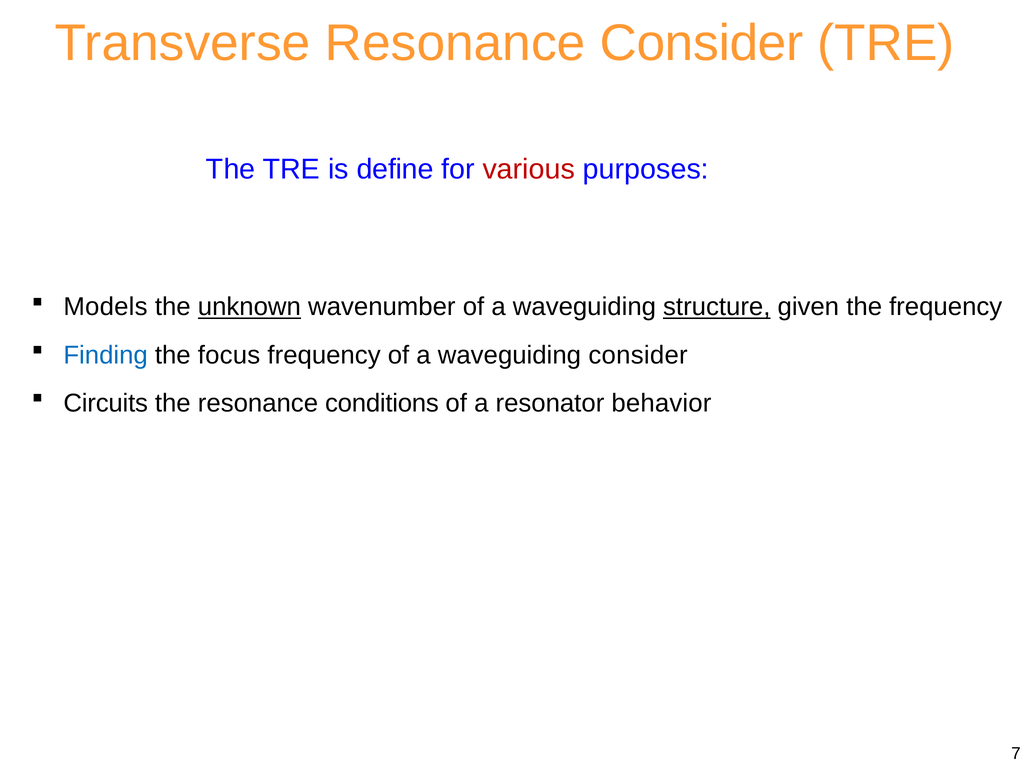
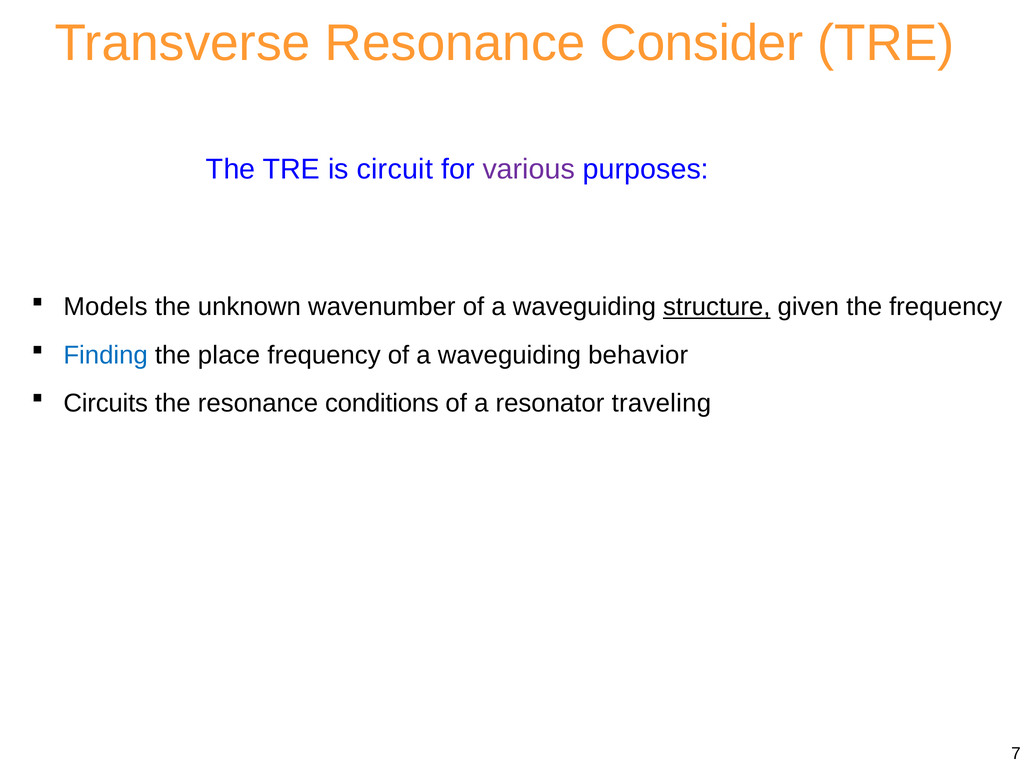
define: define -> circuit (395, 169)
various colour: red -> purple (529, 169)
unknown underline: present -> none (249, 307)
focus: focus -> place (229, 355)
waveguiding consider: consider -> behavior (638, 355)
behavior: behavior -> traveling (661, 403)
